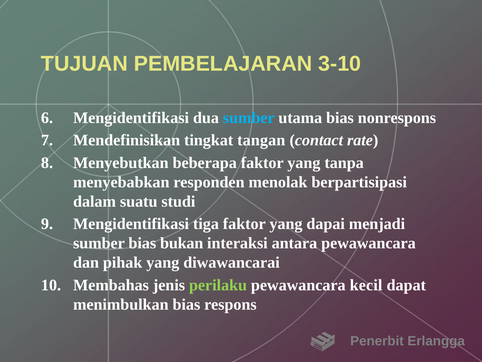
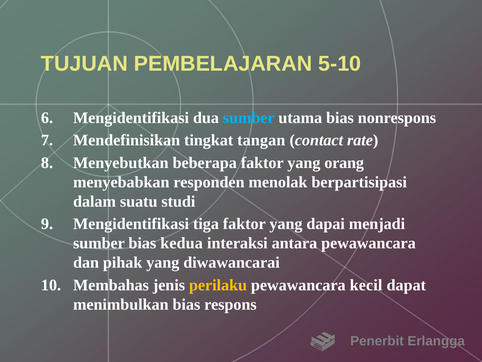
3-10: 3-10 -> 5-10 (340, 64)
tanpa: tanpa -> orang (344, 163)
bukan: bukan -> kedua (182, 243)
perilaku colour: light green -> yellow (218, 285)
